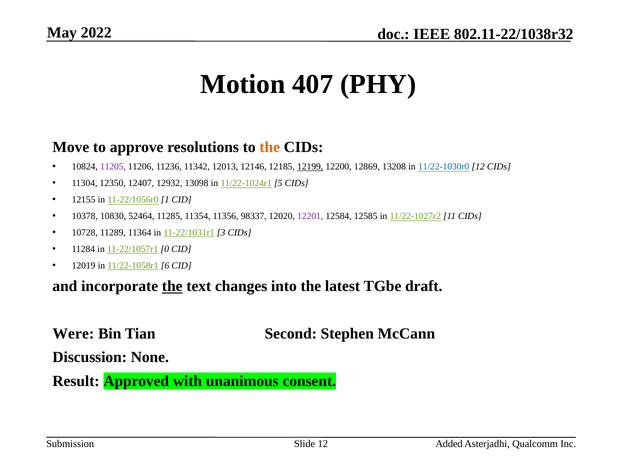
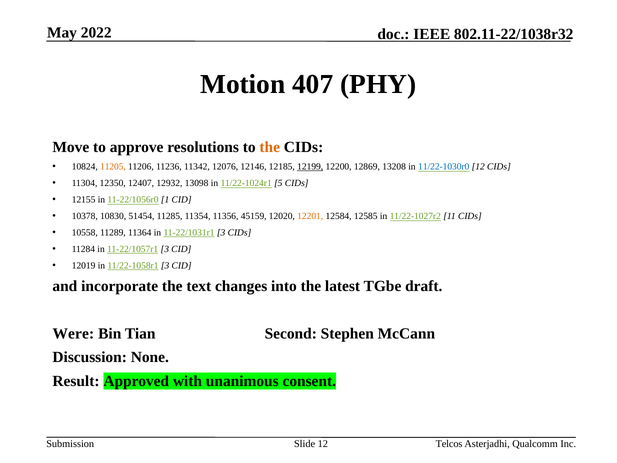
11205 colour: purple -> orange (113, 167)
12013: 12013 -> 12076 (225, 167)
52464: 52464 -> 51454 (141, 216)
98337: 98337 -> 45159 (254, 216)
12201 colour: purple -> orange (310, 216)
10728: 10728 -> 10558 (85, 233)
11-22/1057r1 0: 0 -> 3 (165, 249)
11/22-1058r1 6: 6 -> 3 (165, 266)
the underline: present -> none (172, 286)
Added: Added -> Telcos (449, 444)
